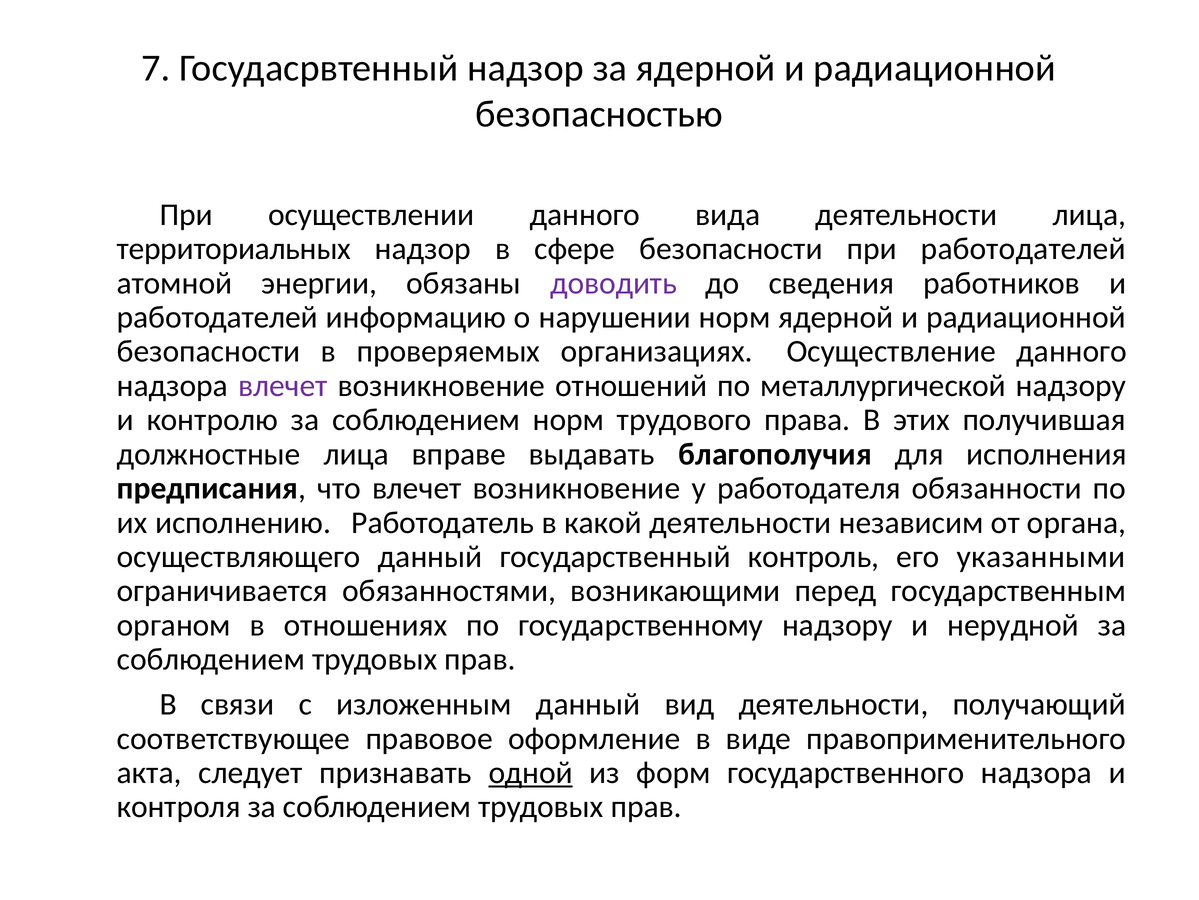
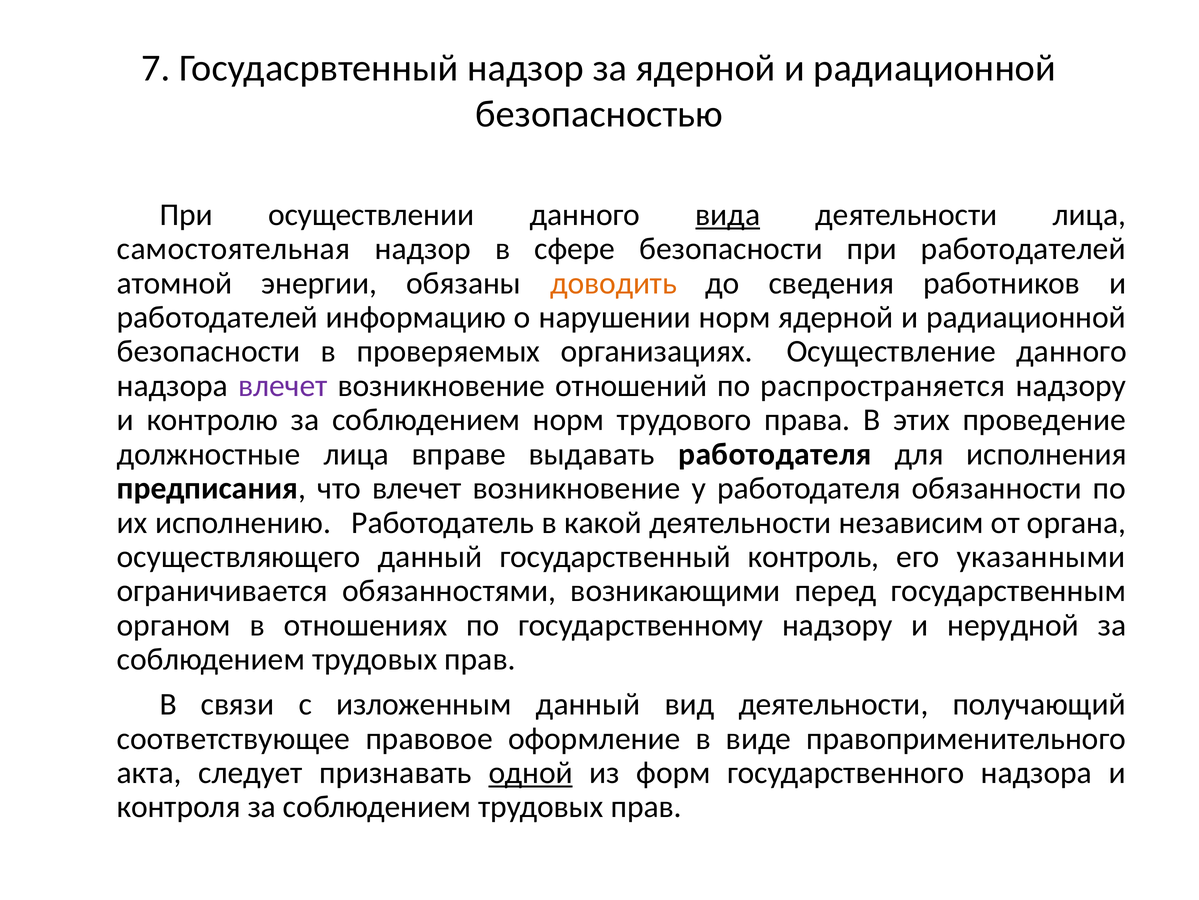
вида underline: none -> present (728, 215)
территориальных: территориальных -> самостоятельная (234, 249)
доводить colour: purple -> orange (613, 283)
металлургической: металлургической -> распространяется (883, 385)
получившая: получившая -> проведение (1044, 420)
выдавать благополучия: благополучия -> работодателя (775, 454)
